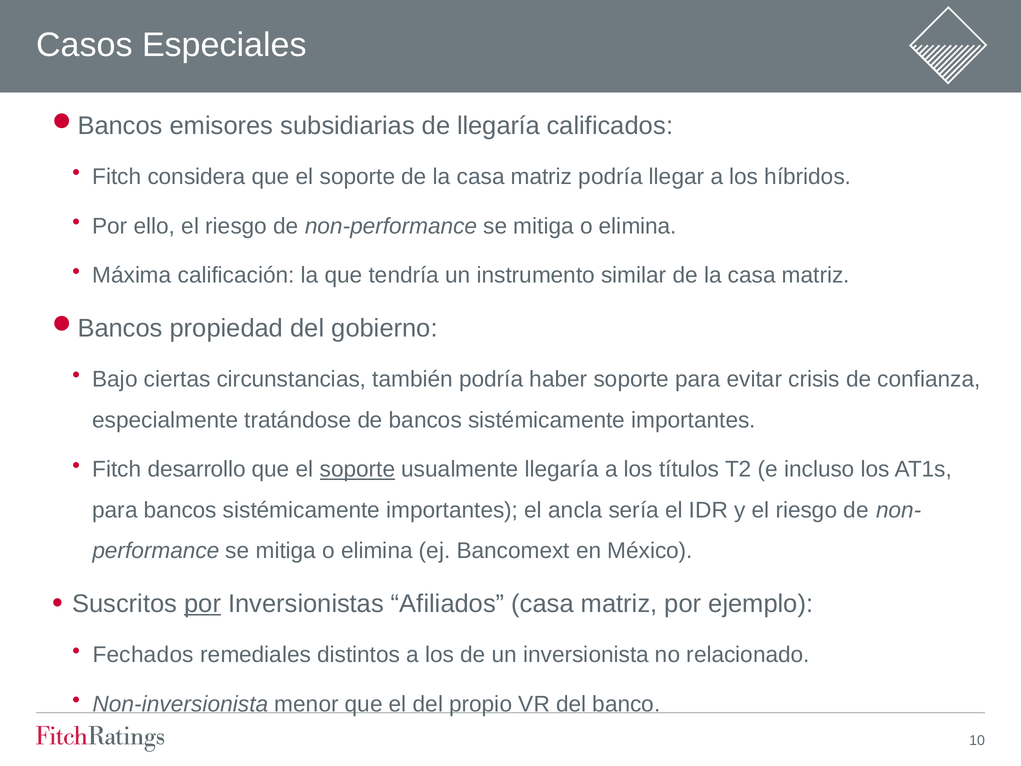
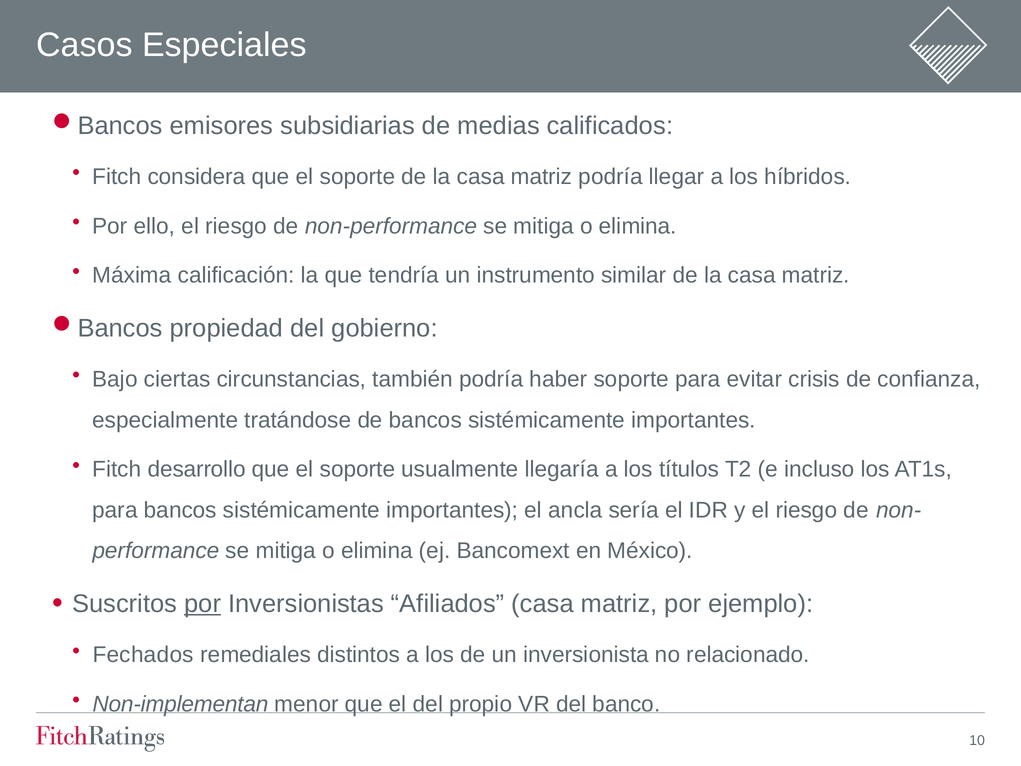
de llegaría: llegaría -> medias (499, 126)
soporte underline: present -> none (357, 469)
Non-inversionista: Non-inversionista -> Non-implementan (180, 704)
